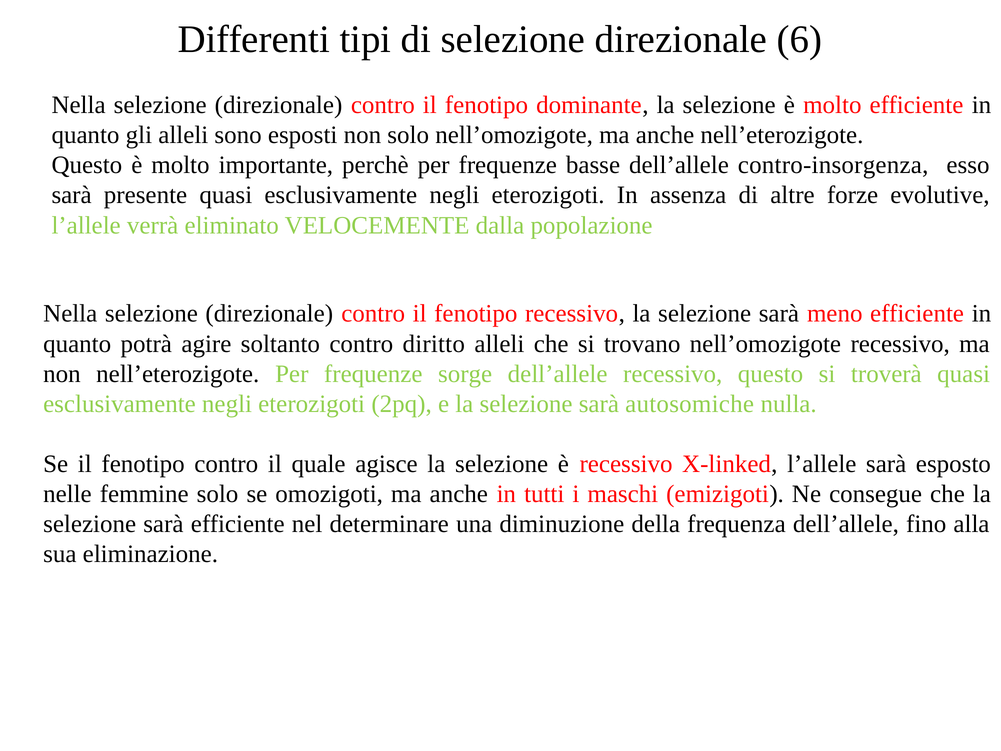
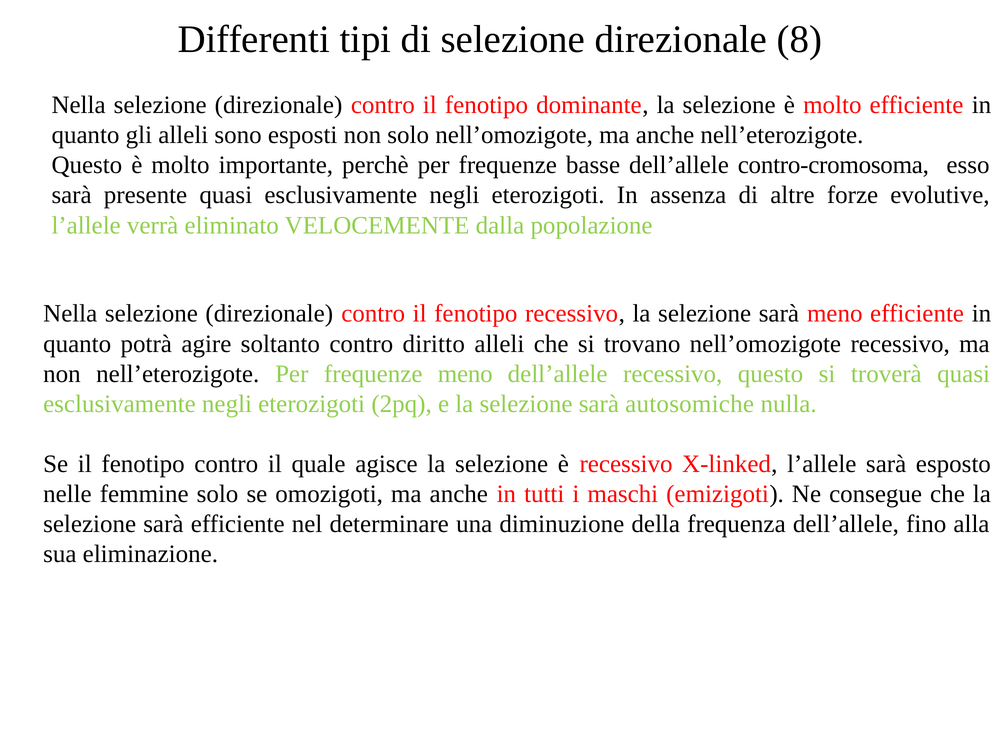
6: 6 -> 8 (800, 39)
contro-insorgenza: contro-insorgenza -> contro-cromosoma (833, 165)
frequenze sorge: sorge -> meno (465, 374)
